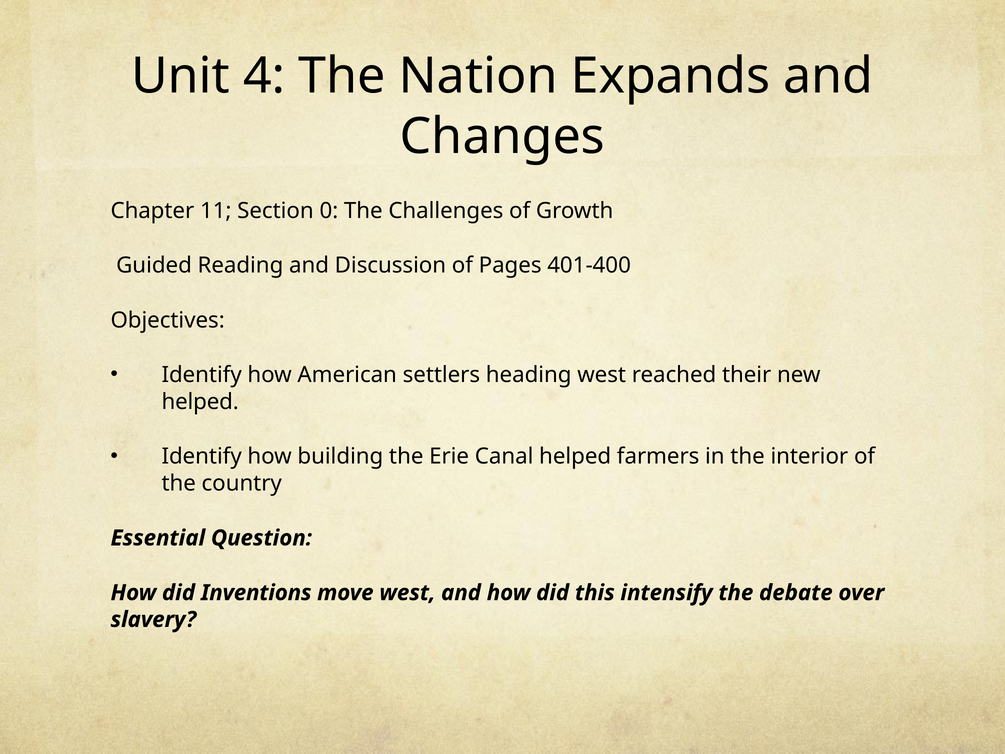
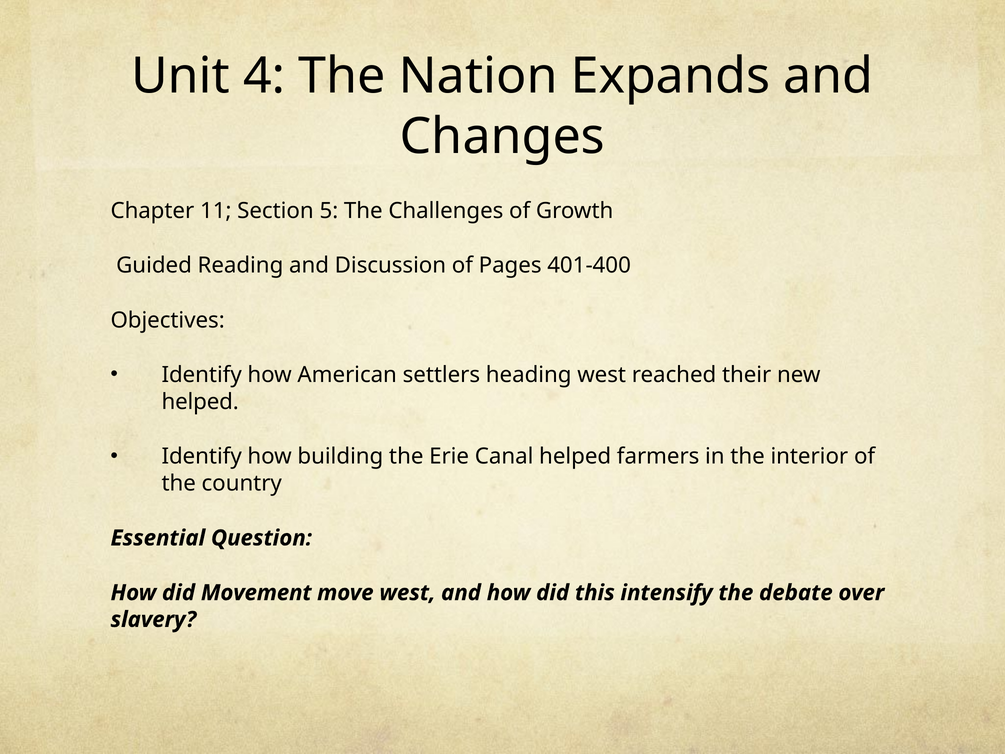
0: 0 -> 5 (329, 211)
Inventions: Inventions -> Movement (256, 593)
